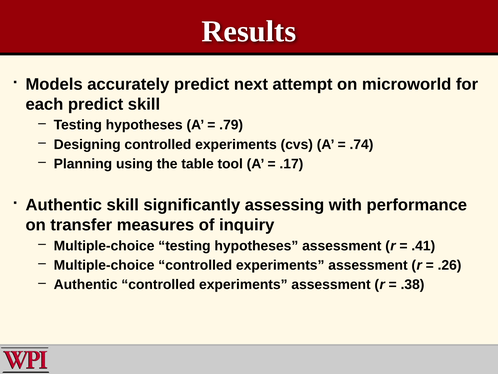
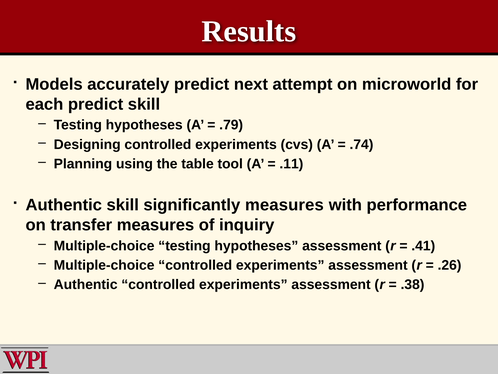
.17: .17 -> .11 (291, 164)
significantly assessing: assessing -> measures (284, 205)
